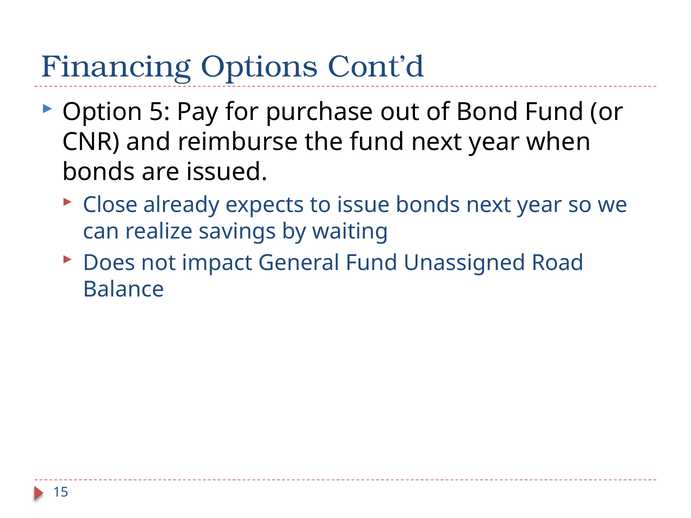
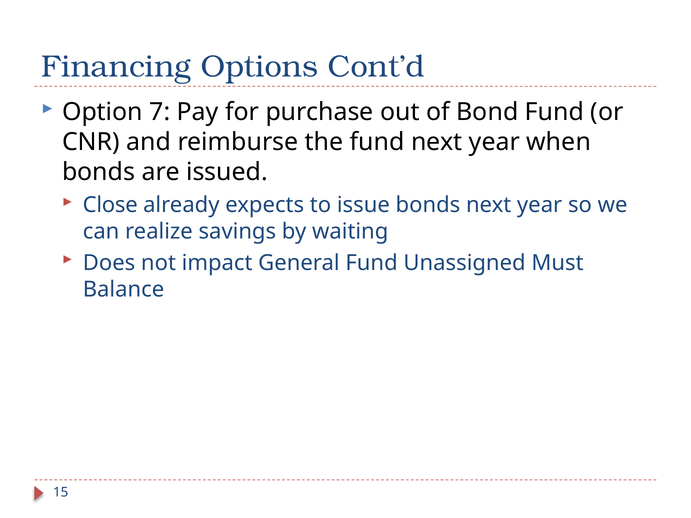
5: 5 -> 7 (160, 112)
Road: Road -> Must (558, 263)
